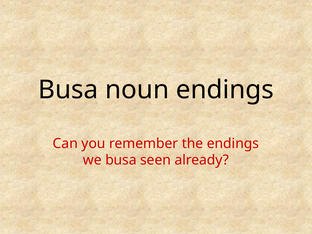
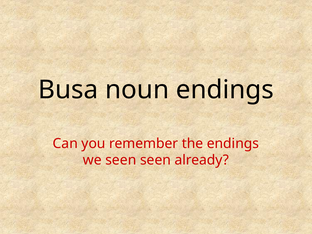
we busa: busa -> seen (121, 160)
